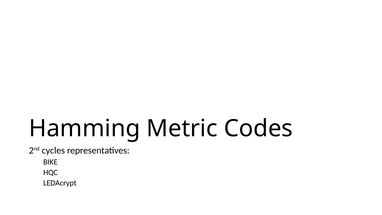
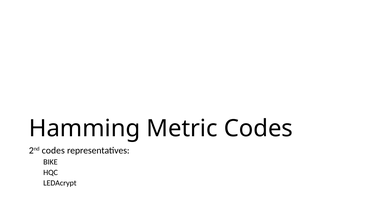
2nd cycles: cycles -> codes (53, 150)
